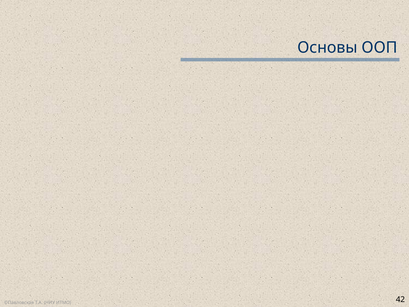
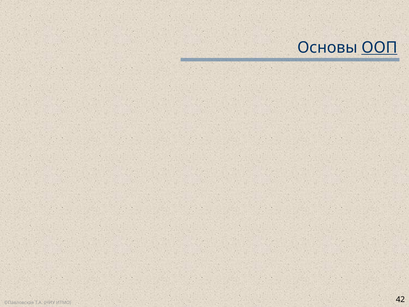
ООП underline: none -> present (379, 47)
